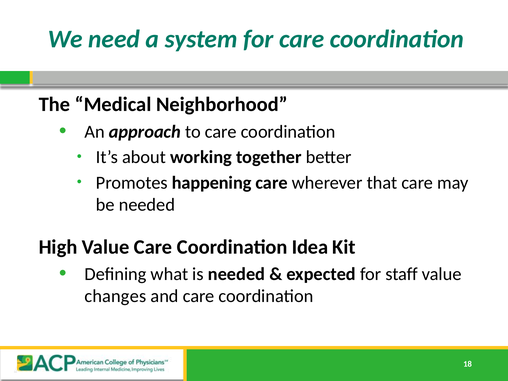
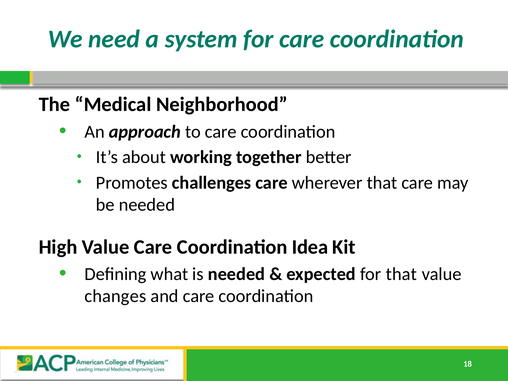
happening: happening -> challenges (212, 183)
for staff: staff -> that (401, 274)
